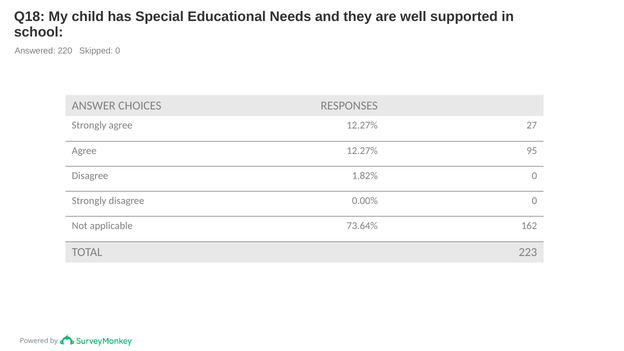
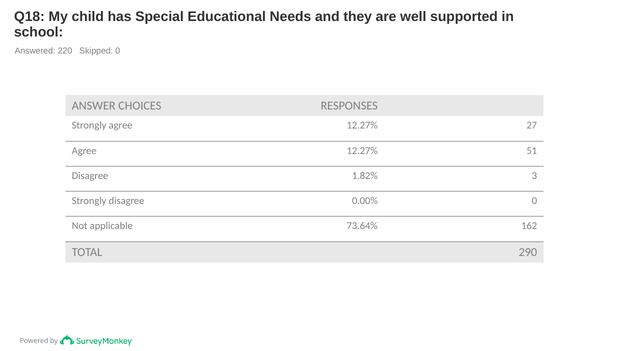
95: 95 -> 51 (532, 151)
1.82% 0: 0 -> 3 (534, 176)
223: 223 -> 290 (528, 252)
